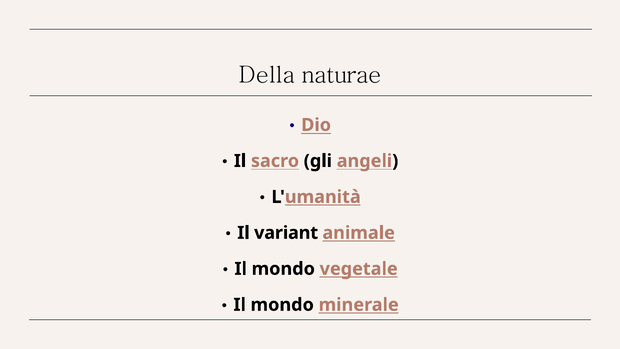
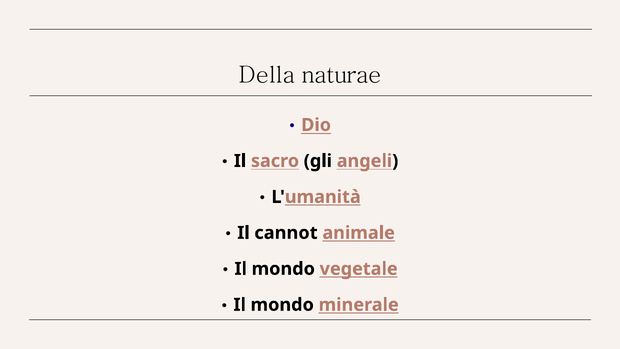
variant: variant -> cannot (286, 233)
